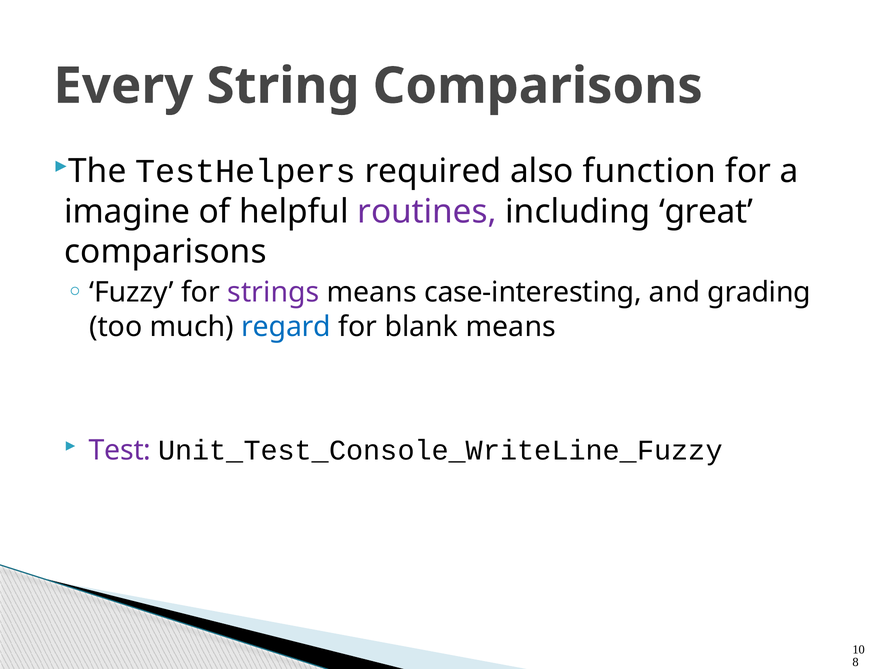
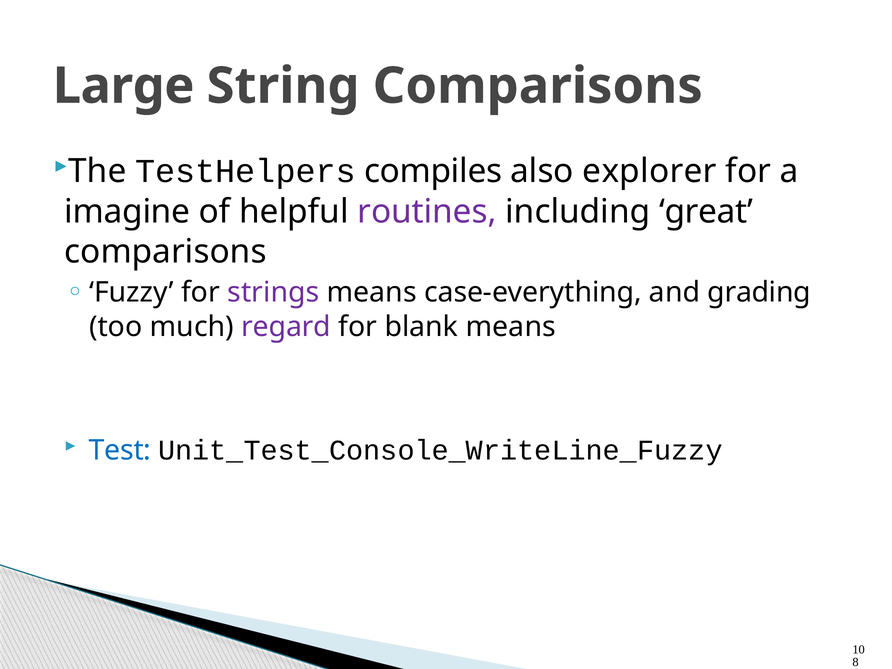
Every: Every -> Large (124, 86)
required: required -> compiles (433, 171)
function: function -> explorer (650, 171)
case-interesting: case-interesting -> case-everything (533, 293)
regard colour: blue -> purple (286, 327)
Test colour: purple -> blue (120, 450)
